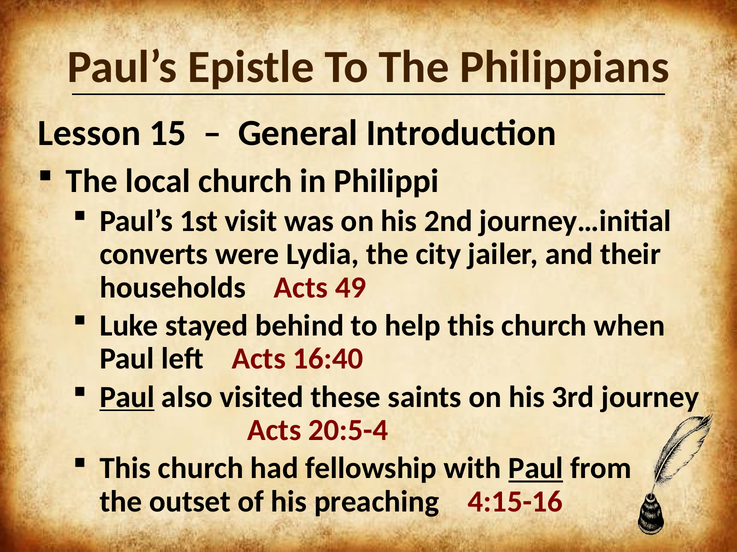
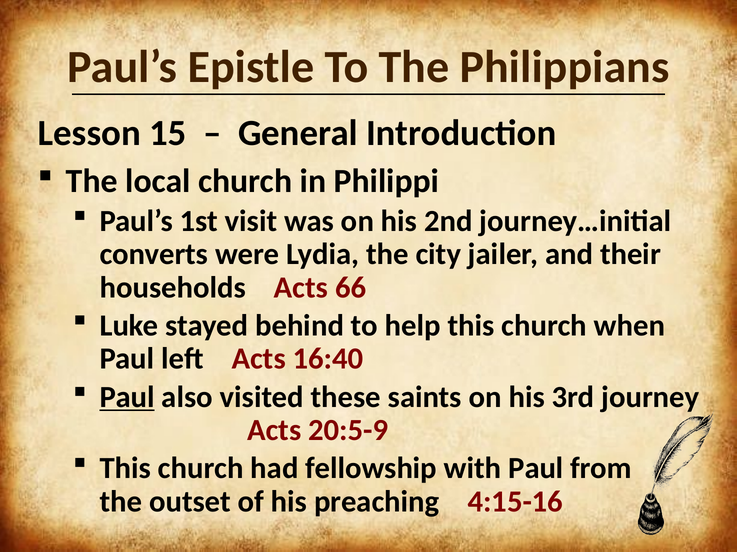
49: 49 -> 66 (351, 288)
20:5-4: 20:5-4 -> 20:5-9 (348, 431)
Paul underline: present -> none (536, 469)
